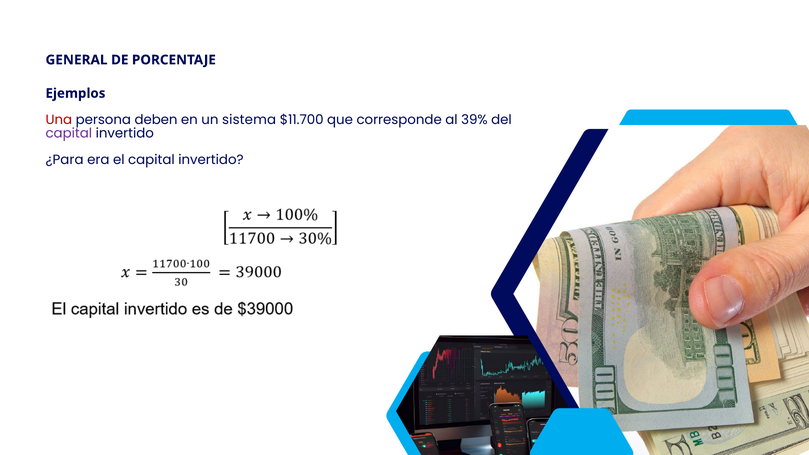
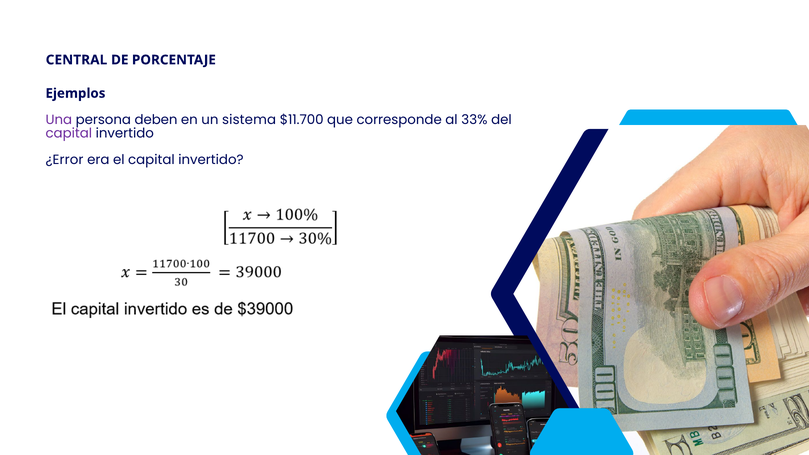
GENERAL: GENERAL -> CENTRAL (76, 60)
Una colour: red -> purple (59, 120)
39%: 39% -> 33% (474, 120)
¿Para: ¿Para -> ¿Error (64, 160)
